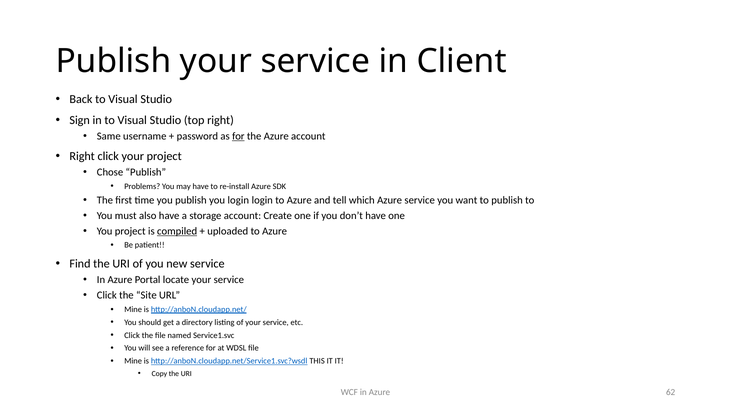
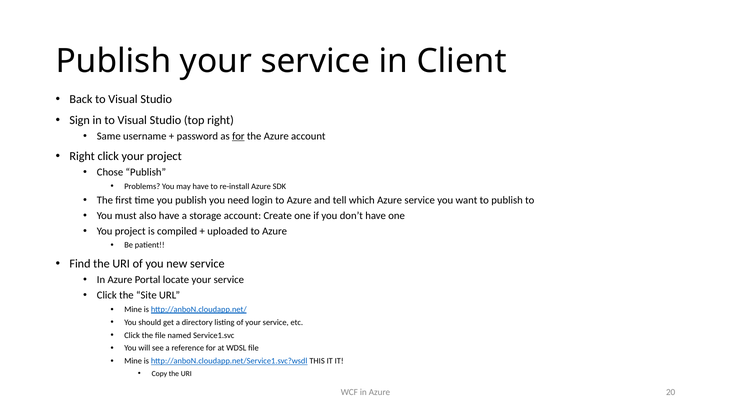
you login: login -> need (238, 200)
compiled underline: present -> none (177, 231)
62: 62 -> 20 (671, 393)
